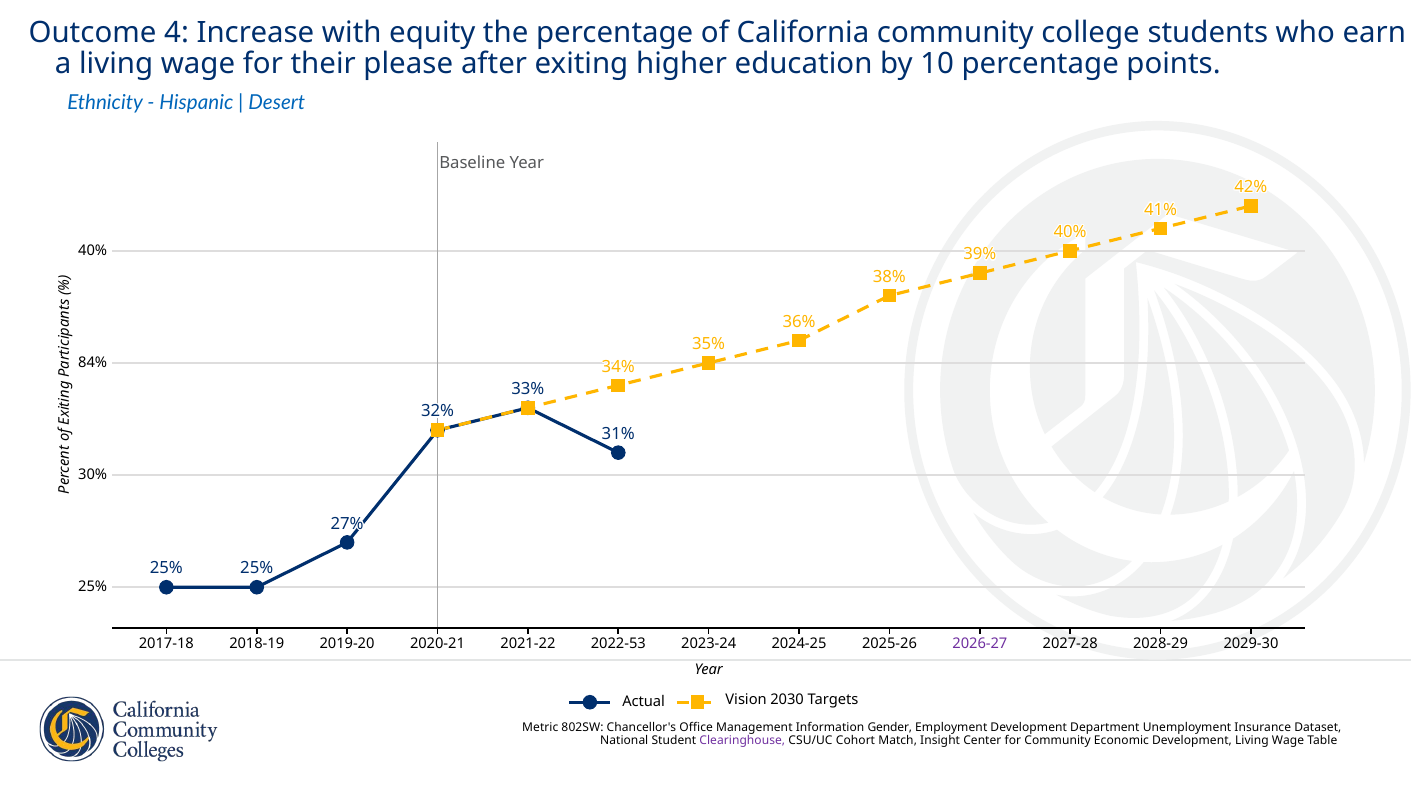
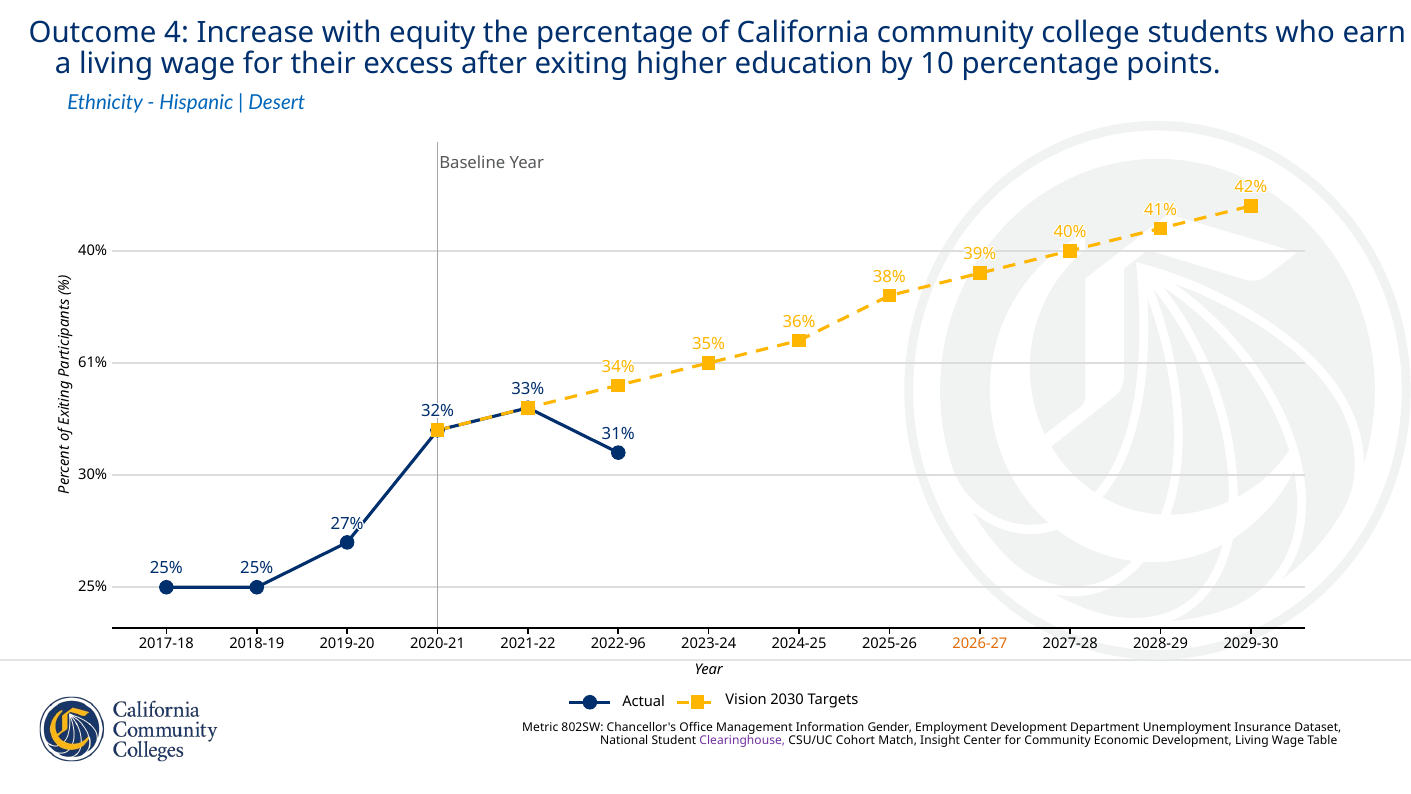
please: please -> excess (408, 64)
84%: 84% -> 61% (93, 362)
2022-53: 2022-53 -> 2022-96 (618, 644)
2026-27 colour: purple -> orange (980, 644)
